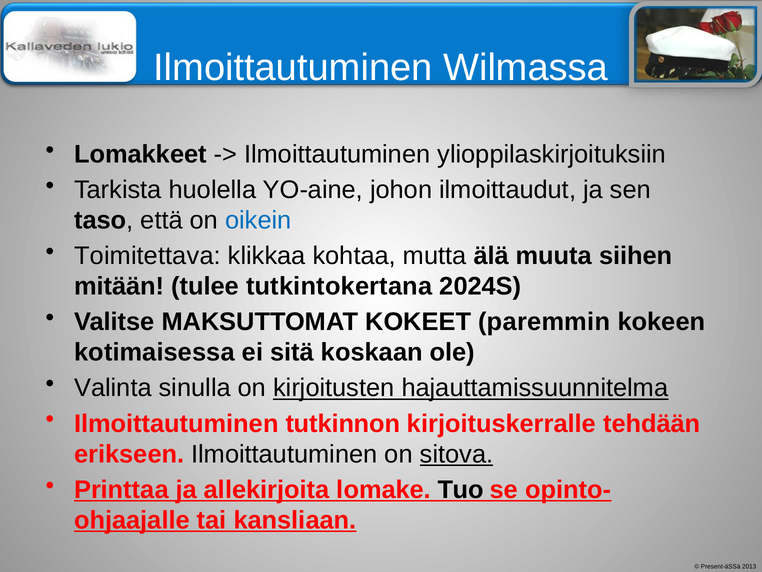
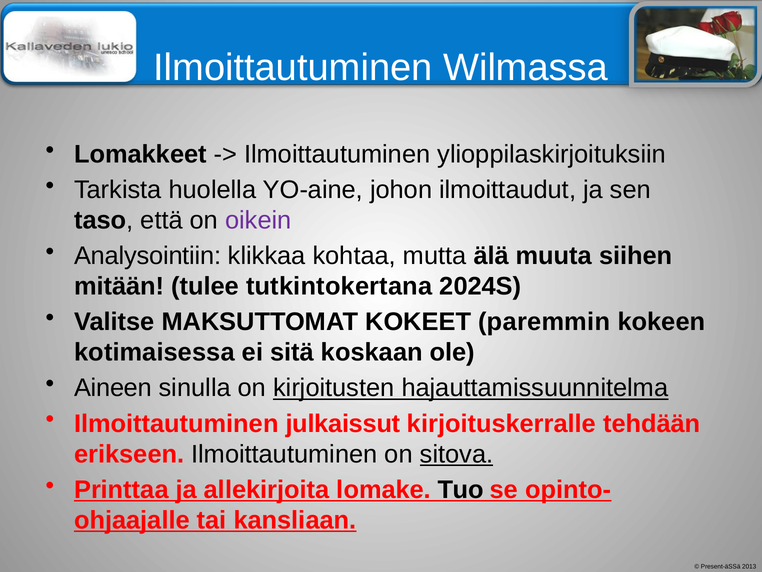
oikein colour: blue -> purple (258, 220)
Toimitettava: Toimitettava -> Analysointiin (148, 256)
Valinta: Valinta -> Aineen (113, 388)
tutkinnon: tutkinnon -> julkaissut (343, 423)
